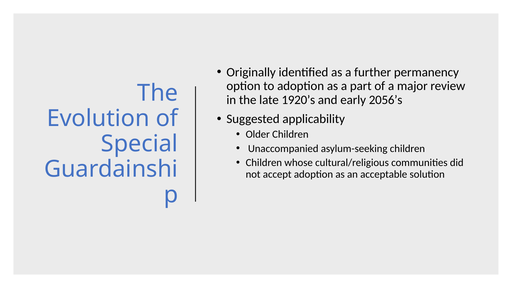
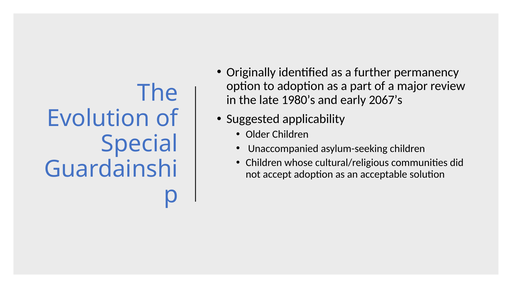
1920’s: 1920’s -> 1980’s (298, 100)
2056’s: 2056’s -> 2067’s (386, 100)
